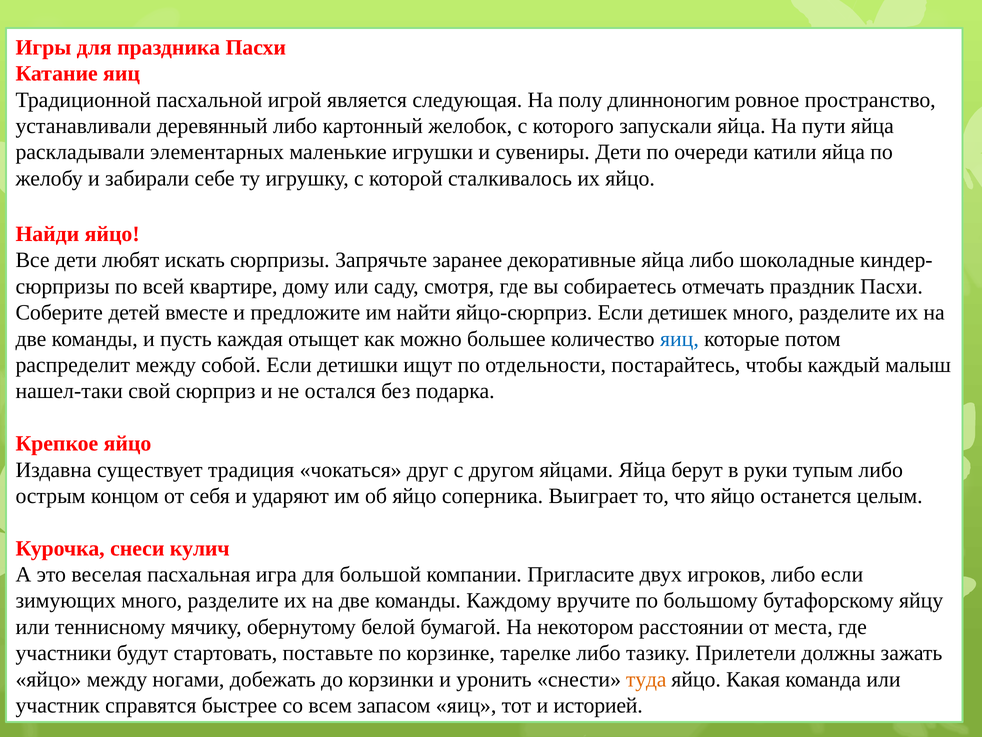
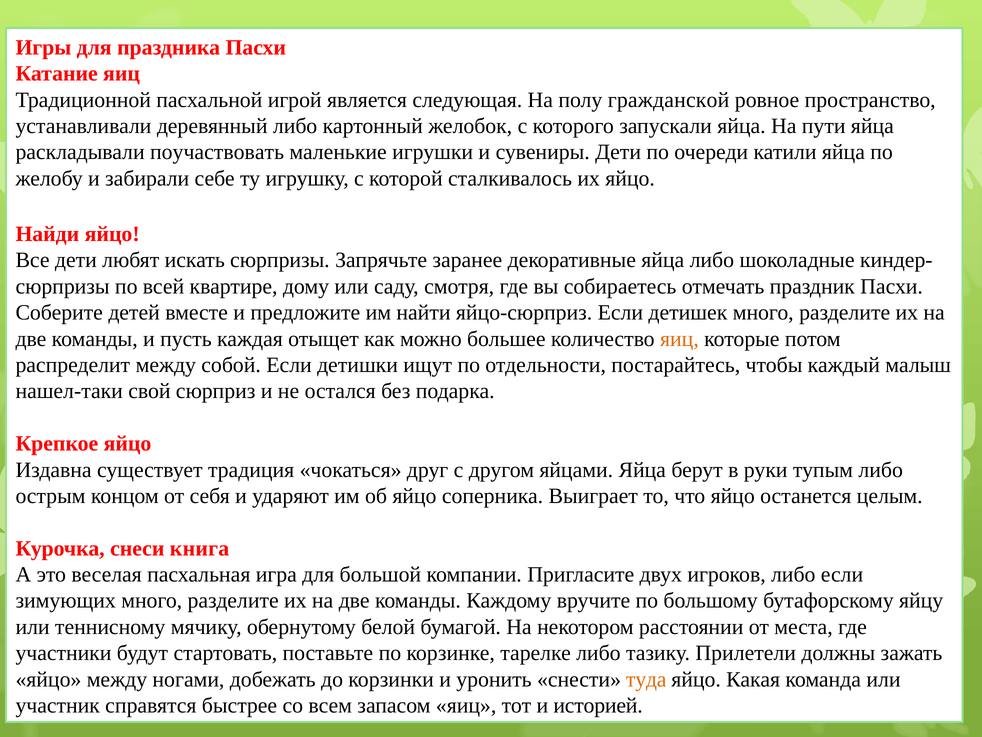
длинноногим: длинноногим -> гражданской (669, 100)
элементарных: элементарных -> поучаствовать (217, 152)
яиц colour: blue -> orange (679, 339)
кулич: кулич -> книга (200, 548)
